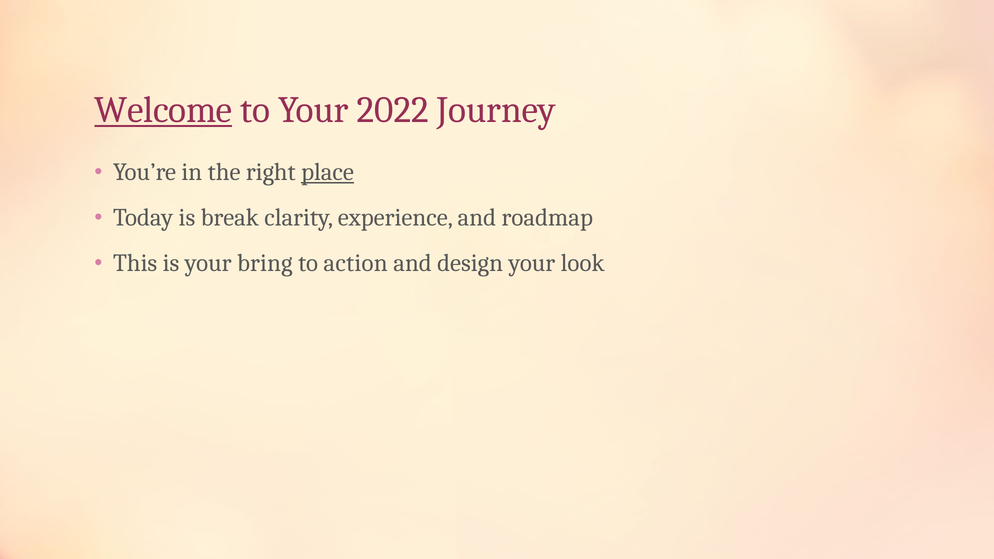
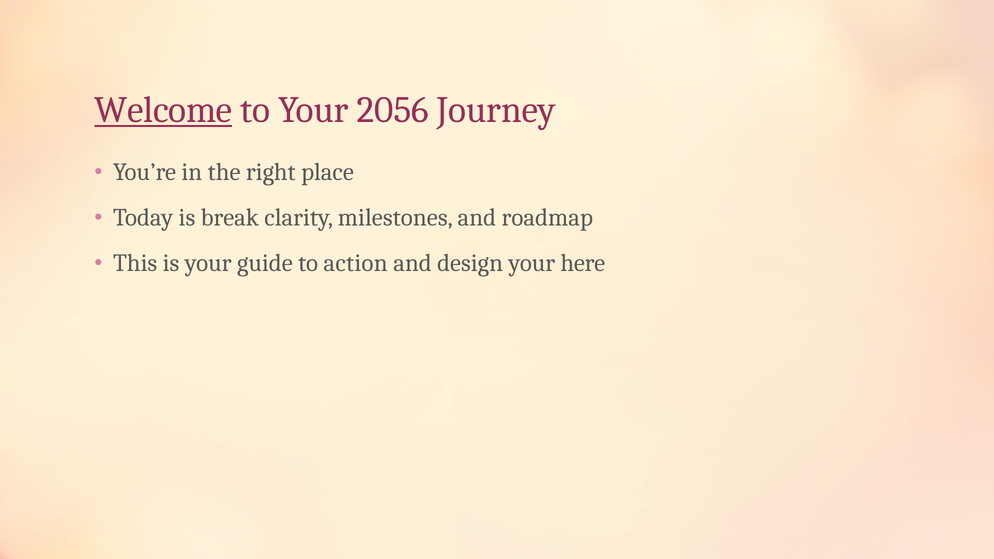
2022: 2022 -> 2056 (393, 110)
place underline: present -> none (328, 172)
experience: experience -> milestones (395, 218)
bring: bring -> guide (265, 263)
look: look -> here (583, 263)
